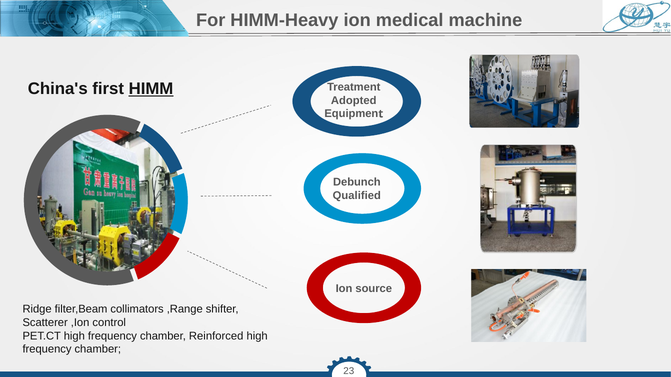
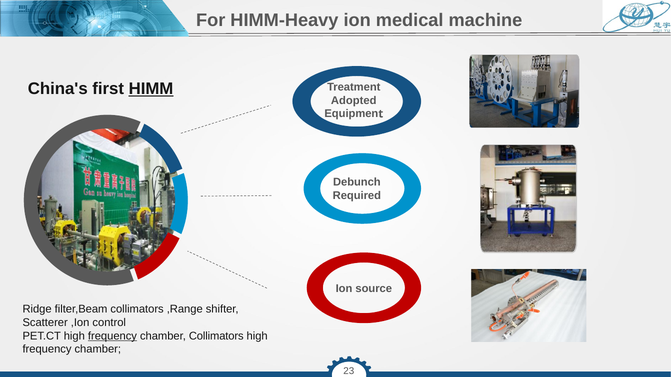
Qualified: Qualified -> Required (357, 196)
frequency underline: none -> present (112, 336)
chamber Reinforced: Reinforced -> Collimators (216, 336)
